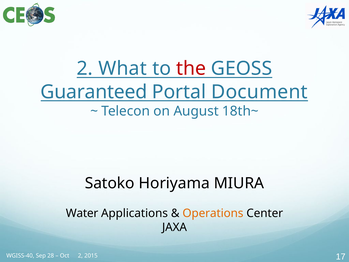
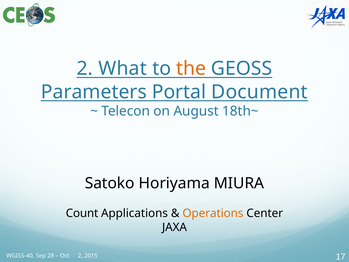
the colour: red -> orange (191, 68)
Guaranteed: Guaranteed -> Parameters (94, 92)
Water: Water -> Count (82, 213)
